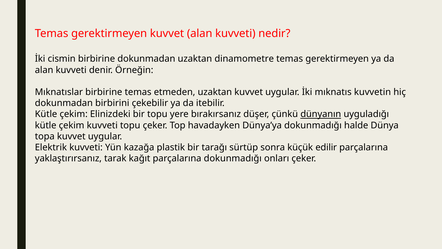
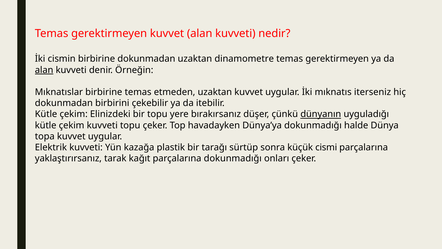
alan underline: none -> present (44, 70)
kuvvetin: kuvvetin -> iterseniz (373, 92)
edilir: edilir -> cismi (326, 147)
